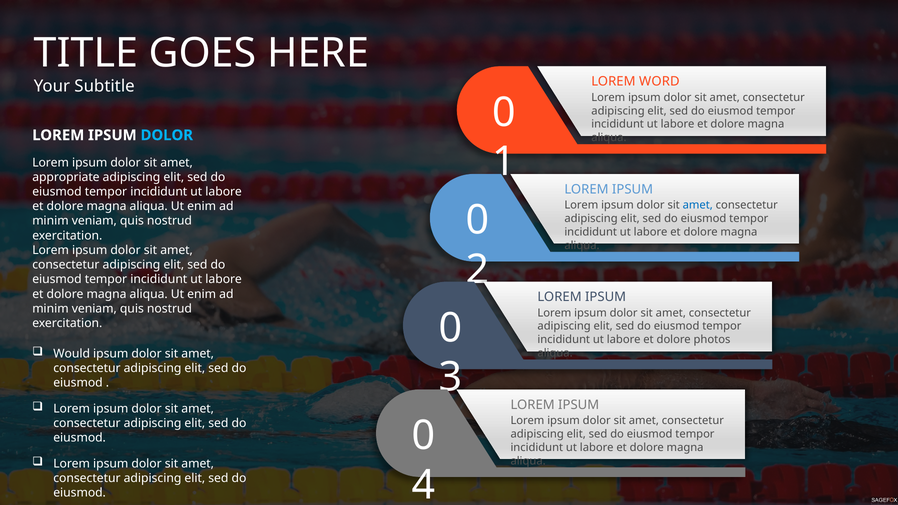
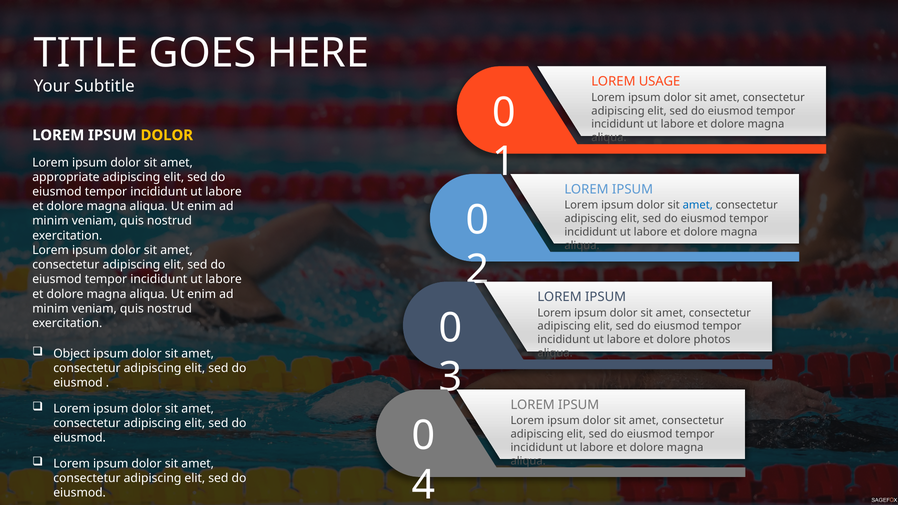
WORD: WORD -> USAGE (660, 82)
DOLOR colour: light blue -> yellow (167, 135)
Would: Would -> Object (72, 354)
